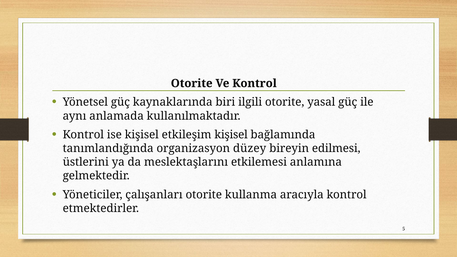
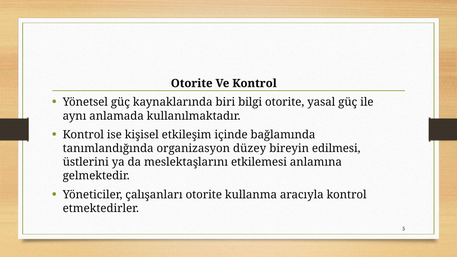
ilgili: ilgili -> bilgi (250, 102)
etkileşim kişisel: kişisel -> içinde (231, 135)
